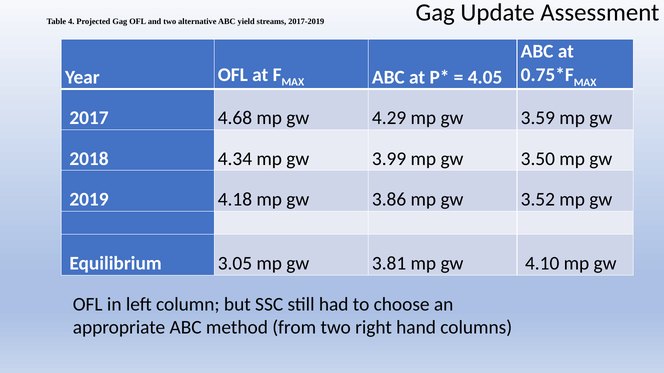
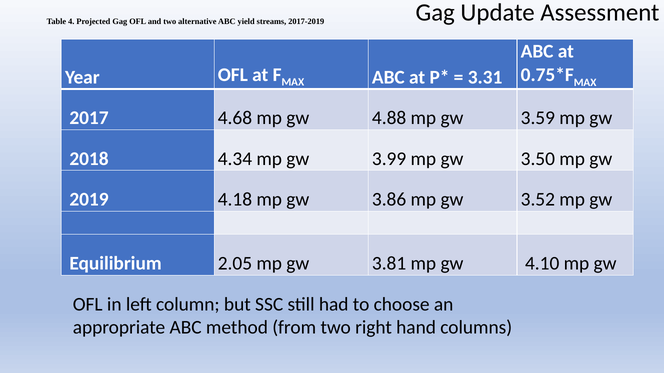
4.05: 4.05 -> 3.31 (485, 77)
4.29: 4.29 -> 4.88 (389, 118)
3.05: 3.05 -> 2.05 (235, 264)
